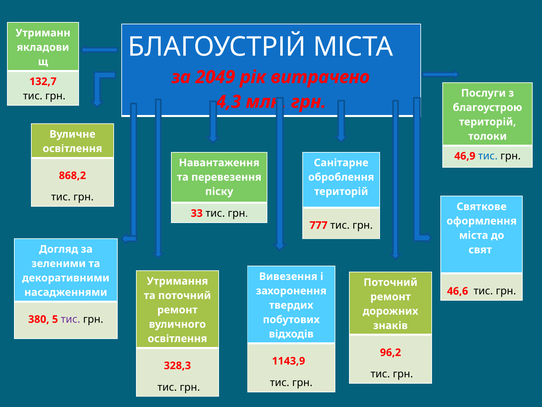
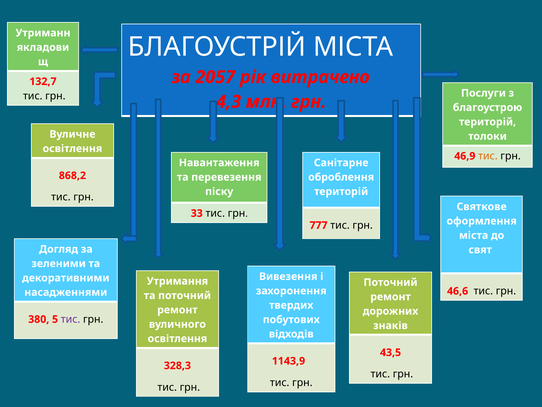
2049: 2049 -> 2057 (215, 77)
тис colour: blue -> orange (488, 156)
96,2: 96,2 -> 43,5 (391, 352)
